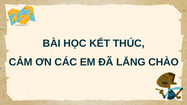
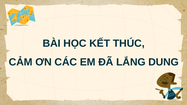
CHÀO: CHÀO -> DUNG (164, 62)
